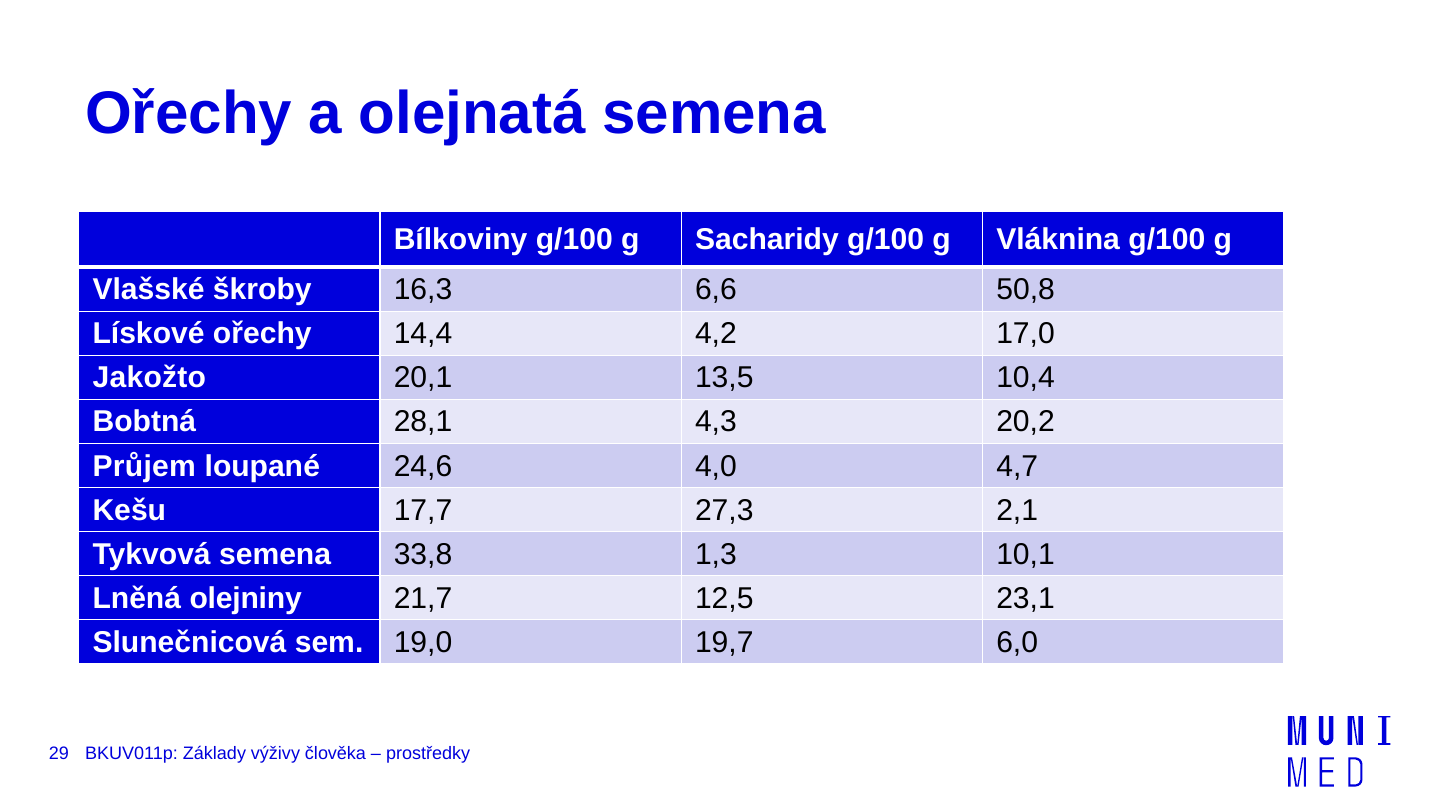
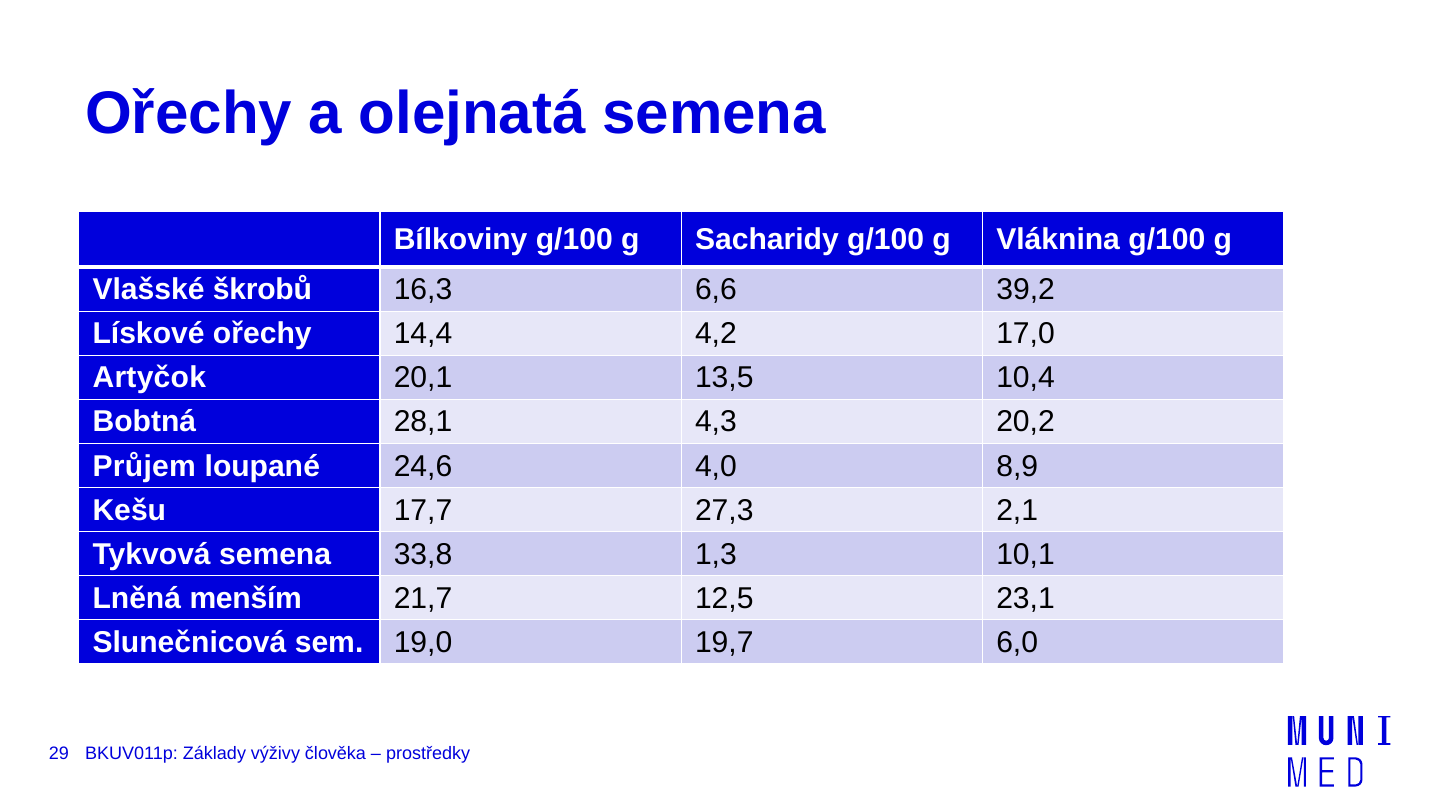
škroby: škroby -> škrobů (262, 290)
50,8: 50,8 -> 39,2 (1026, 290)
Jakožto: Jakožto -> Artyčok (149, 378)
4,7: 4,7 -> 8,9 (1017, 466)
olejniny: olejniny -> menším (246, 598)
